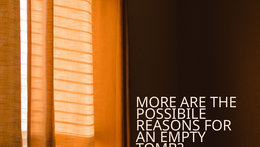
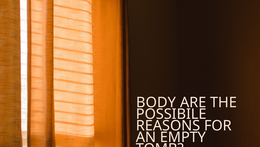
MORE: MORE -> BODY (156, 102)
